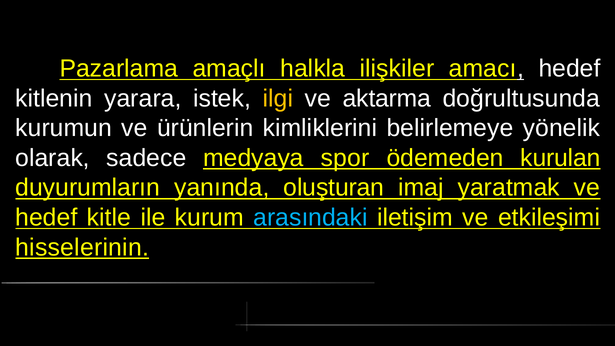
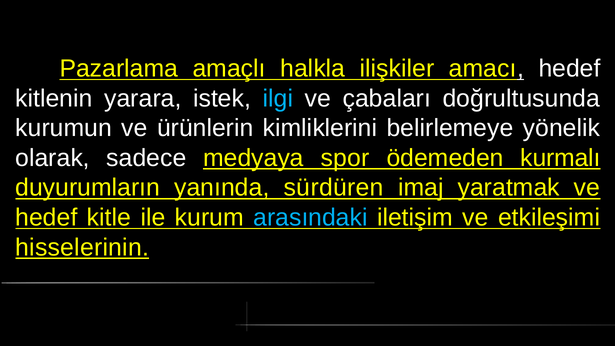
ilgi colour: yellow -> light blue (278, 98)
aktarma: aktarma -> çabaları (387, 98)
kurulan: kurulan -> kurmalı (560, 158)
oluşturan: oluşturan -> sürdüren (334, 188)
